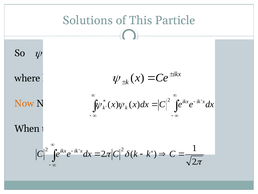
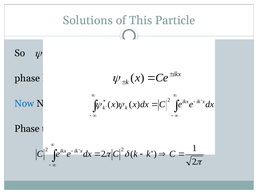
where: where -> phase (27, 78)
Now colour: orange -> blue (24, 103)
When: When -> Phase (27, 128)
